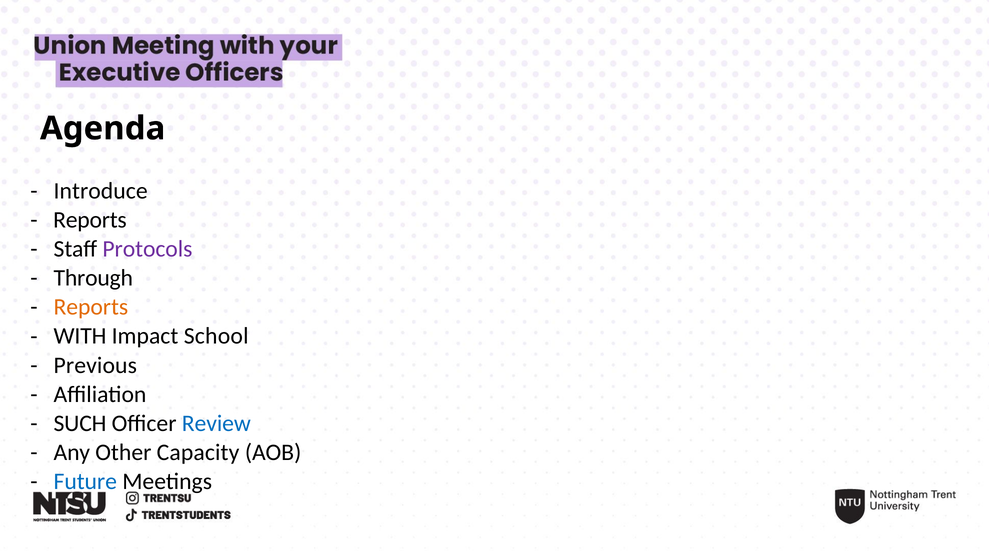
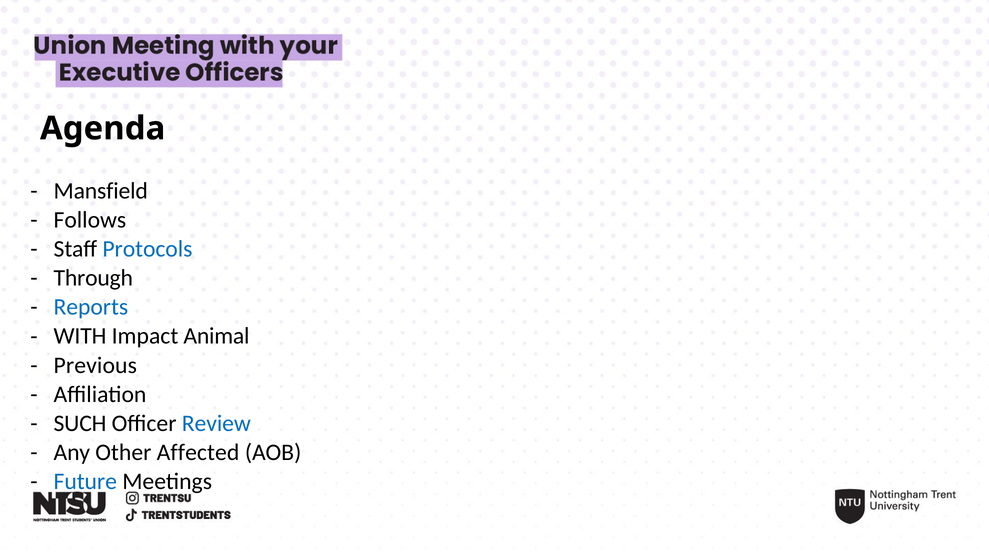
Introduce: Introduce -> Mansfield (101, 191)
Reports: Reports -> Follows (90, 220)
Protocols colour: purple -> blue (147, 249)
Reports colour: orange -> blue (91, 307)
School: School -> Animal (216, 336)
Capacity: Capacity -> Affected (198, 453)
